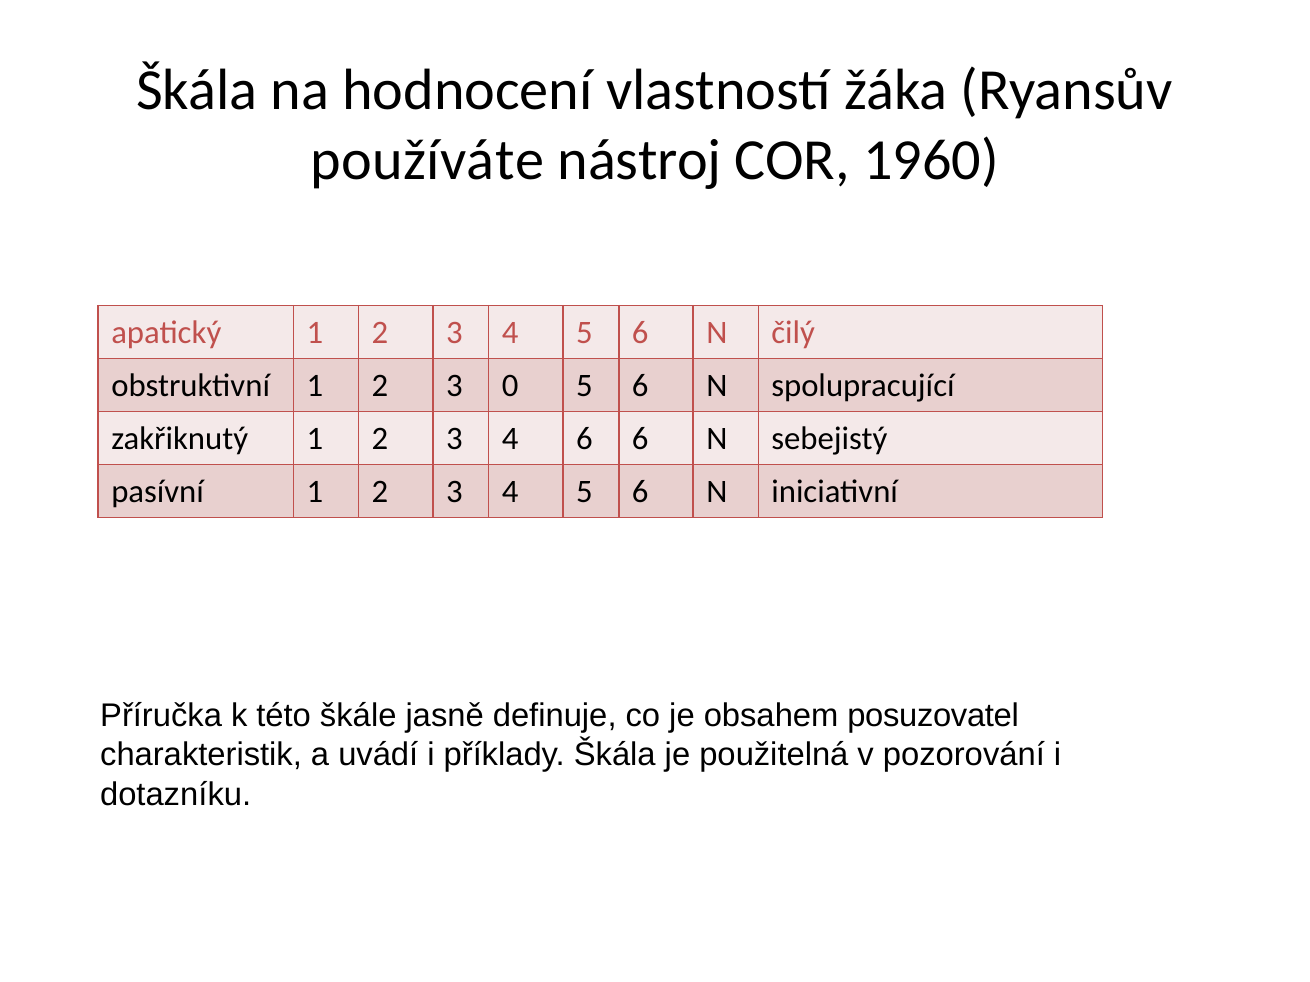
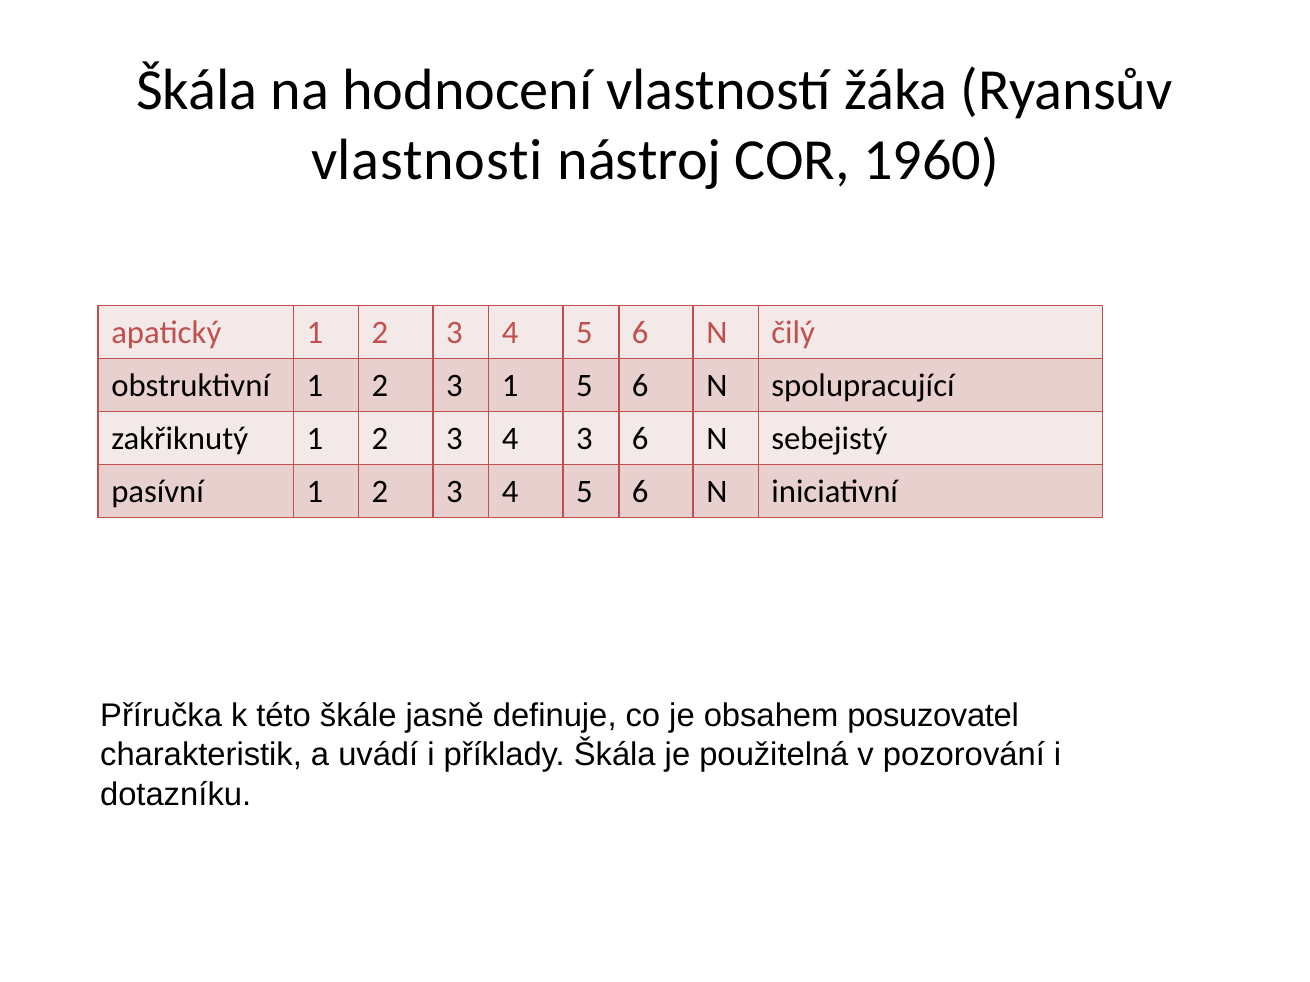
používáte: používáte -> vlastnosti (427, 160)
3 0: 0 -> 1 (510, 386)
4 6: 6 -> 3 (584, 439)
